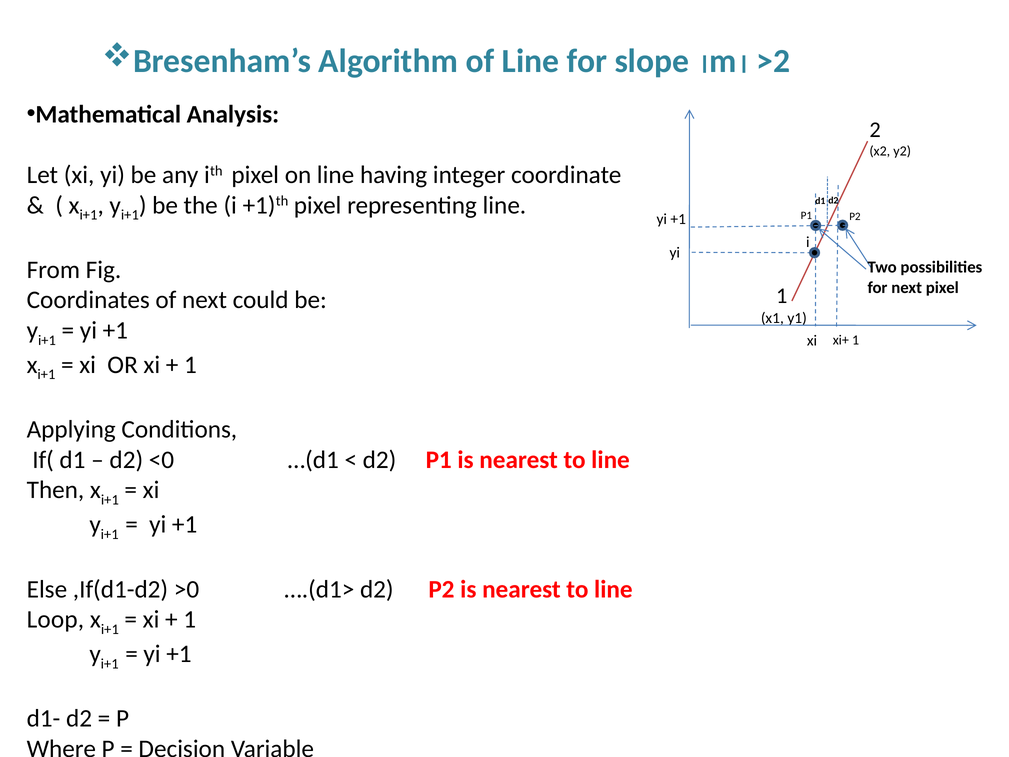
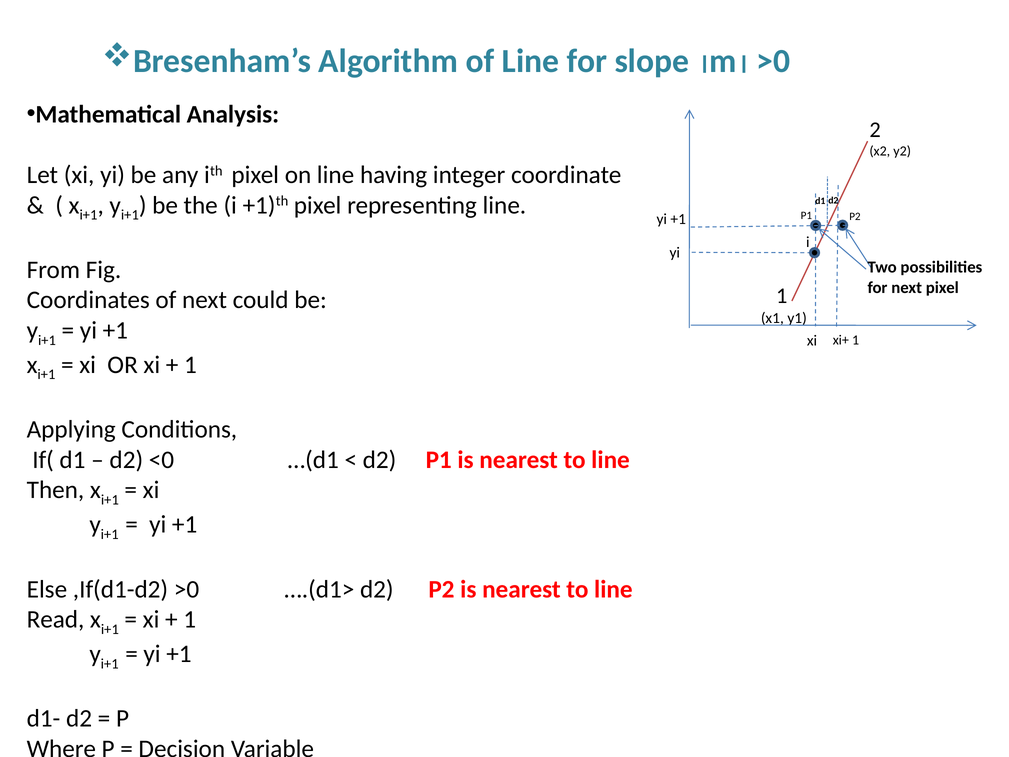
m >2: >2 -> >0 (773, 61)
Loop: Loop -> Read (56, 619)
